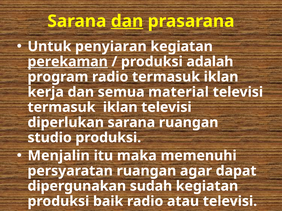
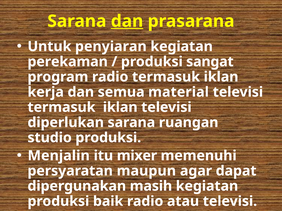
perekaman underline: present -> none (68, 62)
adalah: adalah -> sangat (210, 62)
maka: maka -> mixer (137, 156)
persyaratan ruangan: ruangan -> maupun (146, 171)
sudah: sudah -> masih (151, 186)
